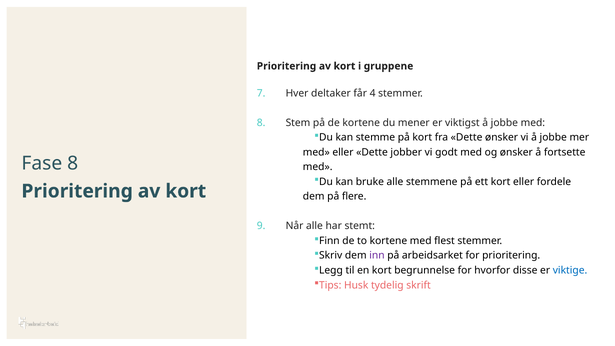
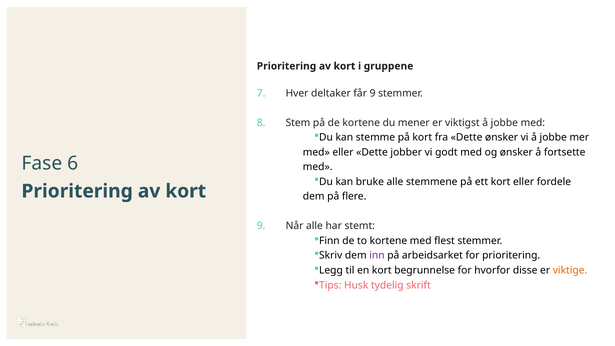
får 4: 4 -> 9 (373, 93)
Fase 8: 8 -> 6 (73, 163)
viktige colour: blue -> orange (570, 270)
